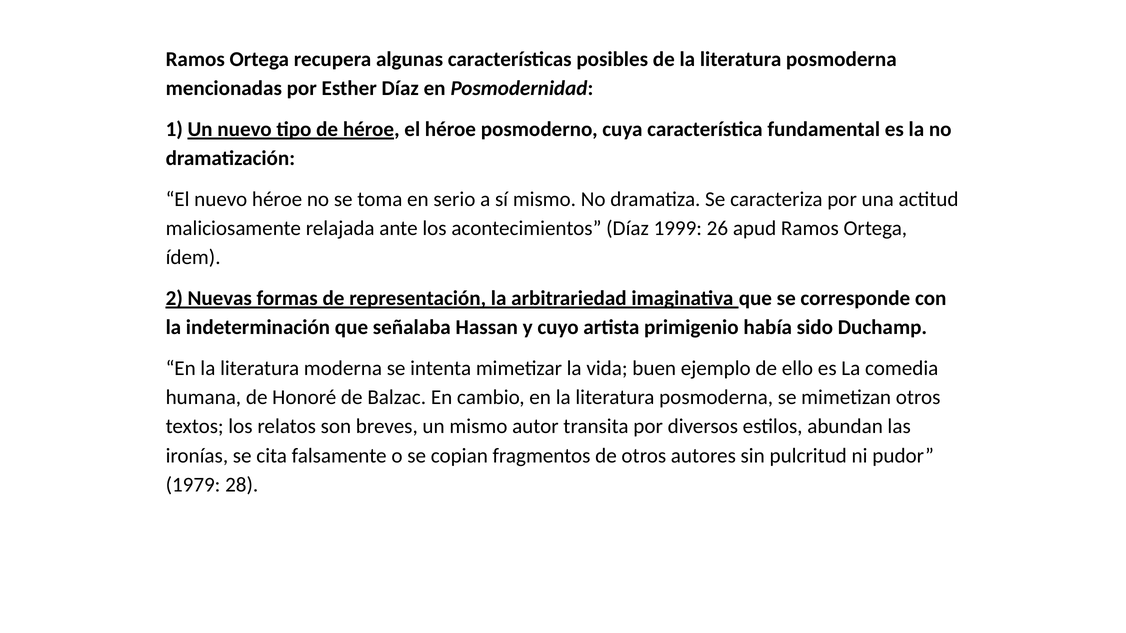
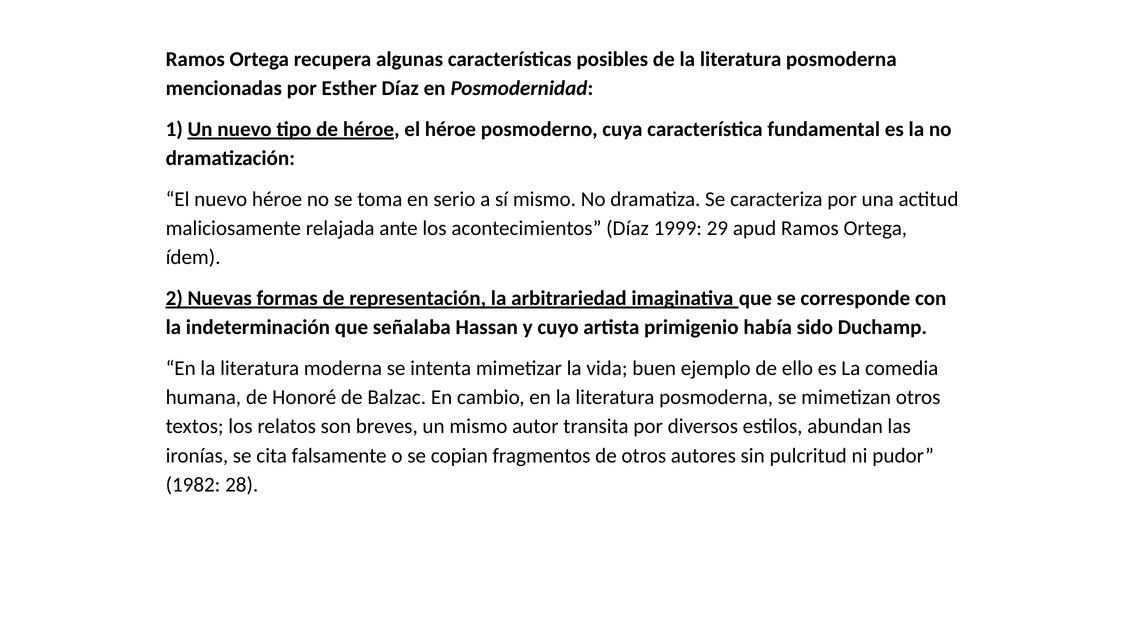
26: 26 -> 29 (717, 229)
1979: 1979 -> 1982 (193, 485)
